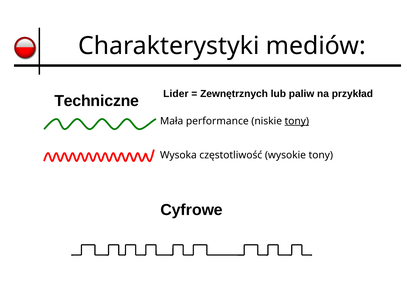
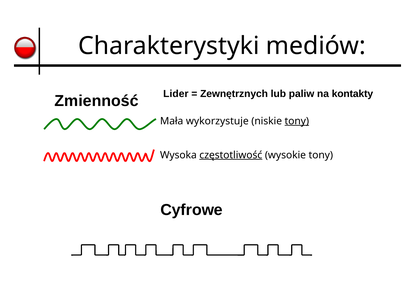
przykład: przykład -> kontakty (352, 94)
Techniczne: Techniczne -> Zmienność (97, 101)
performance: performance -> wykorzystuje (217, 121)
częstotliwość underline: none -> present (231, 155)
